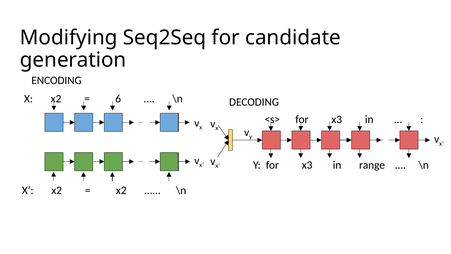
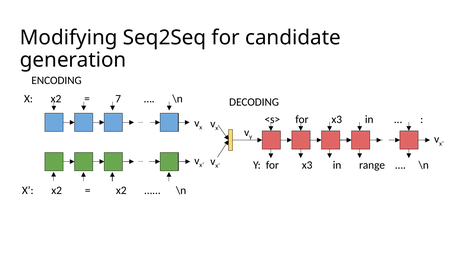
6: 6 -> 7 (118, 99)
